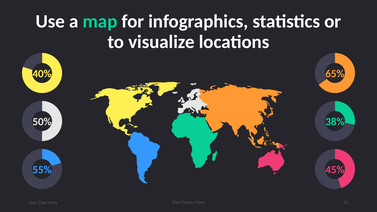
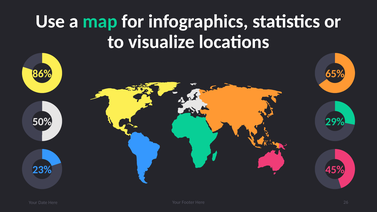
40%: 40% -> 86% (42, 74)
38%: 38% -> 29% (335, 122)
55%: 55% -> 23% (42, 170)
